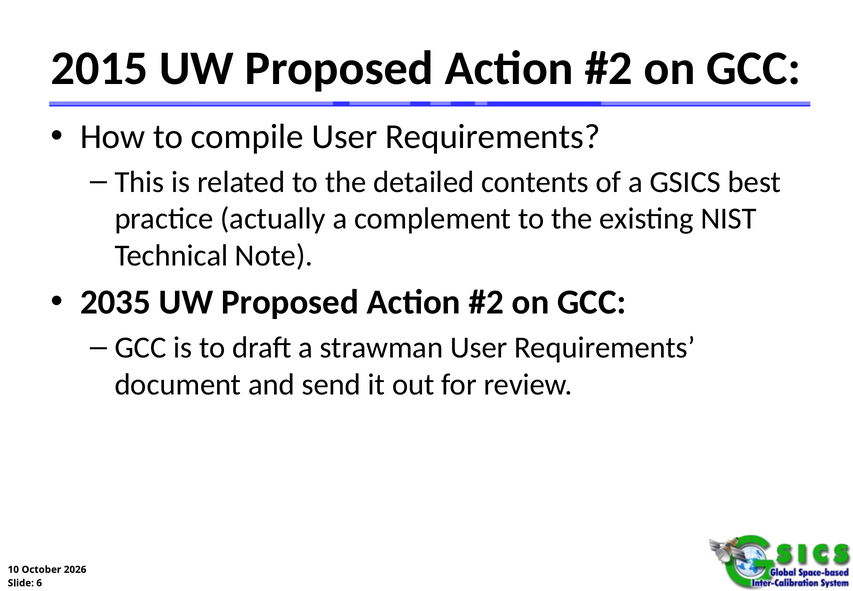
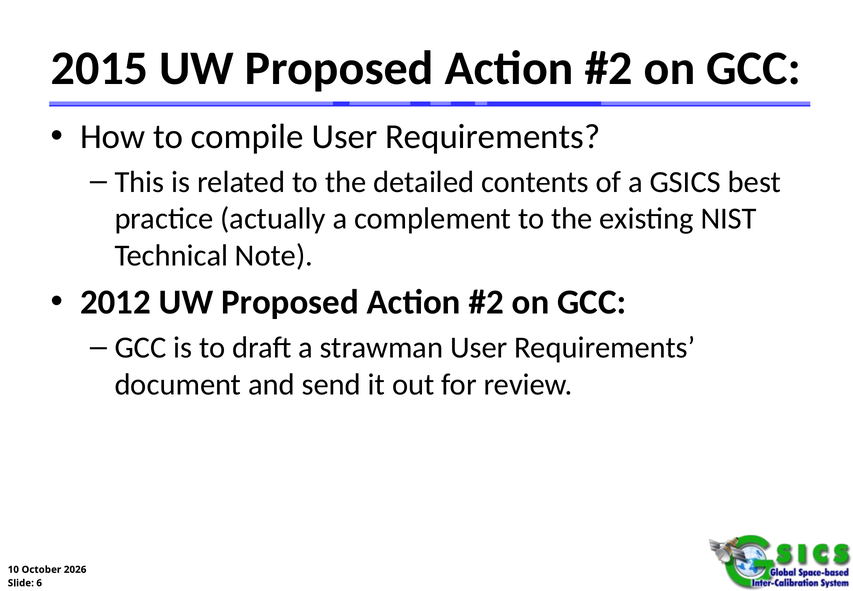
2035: 2035 -> 2012 (115, 302)
